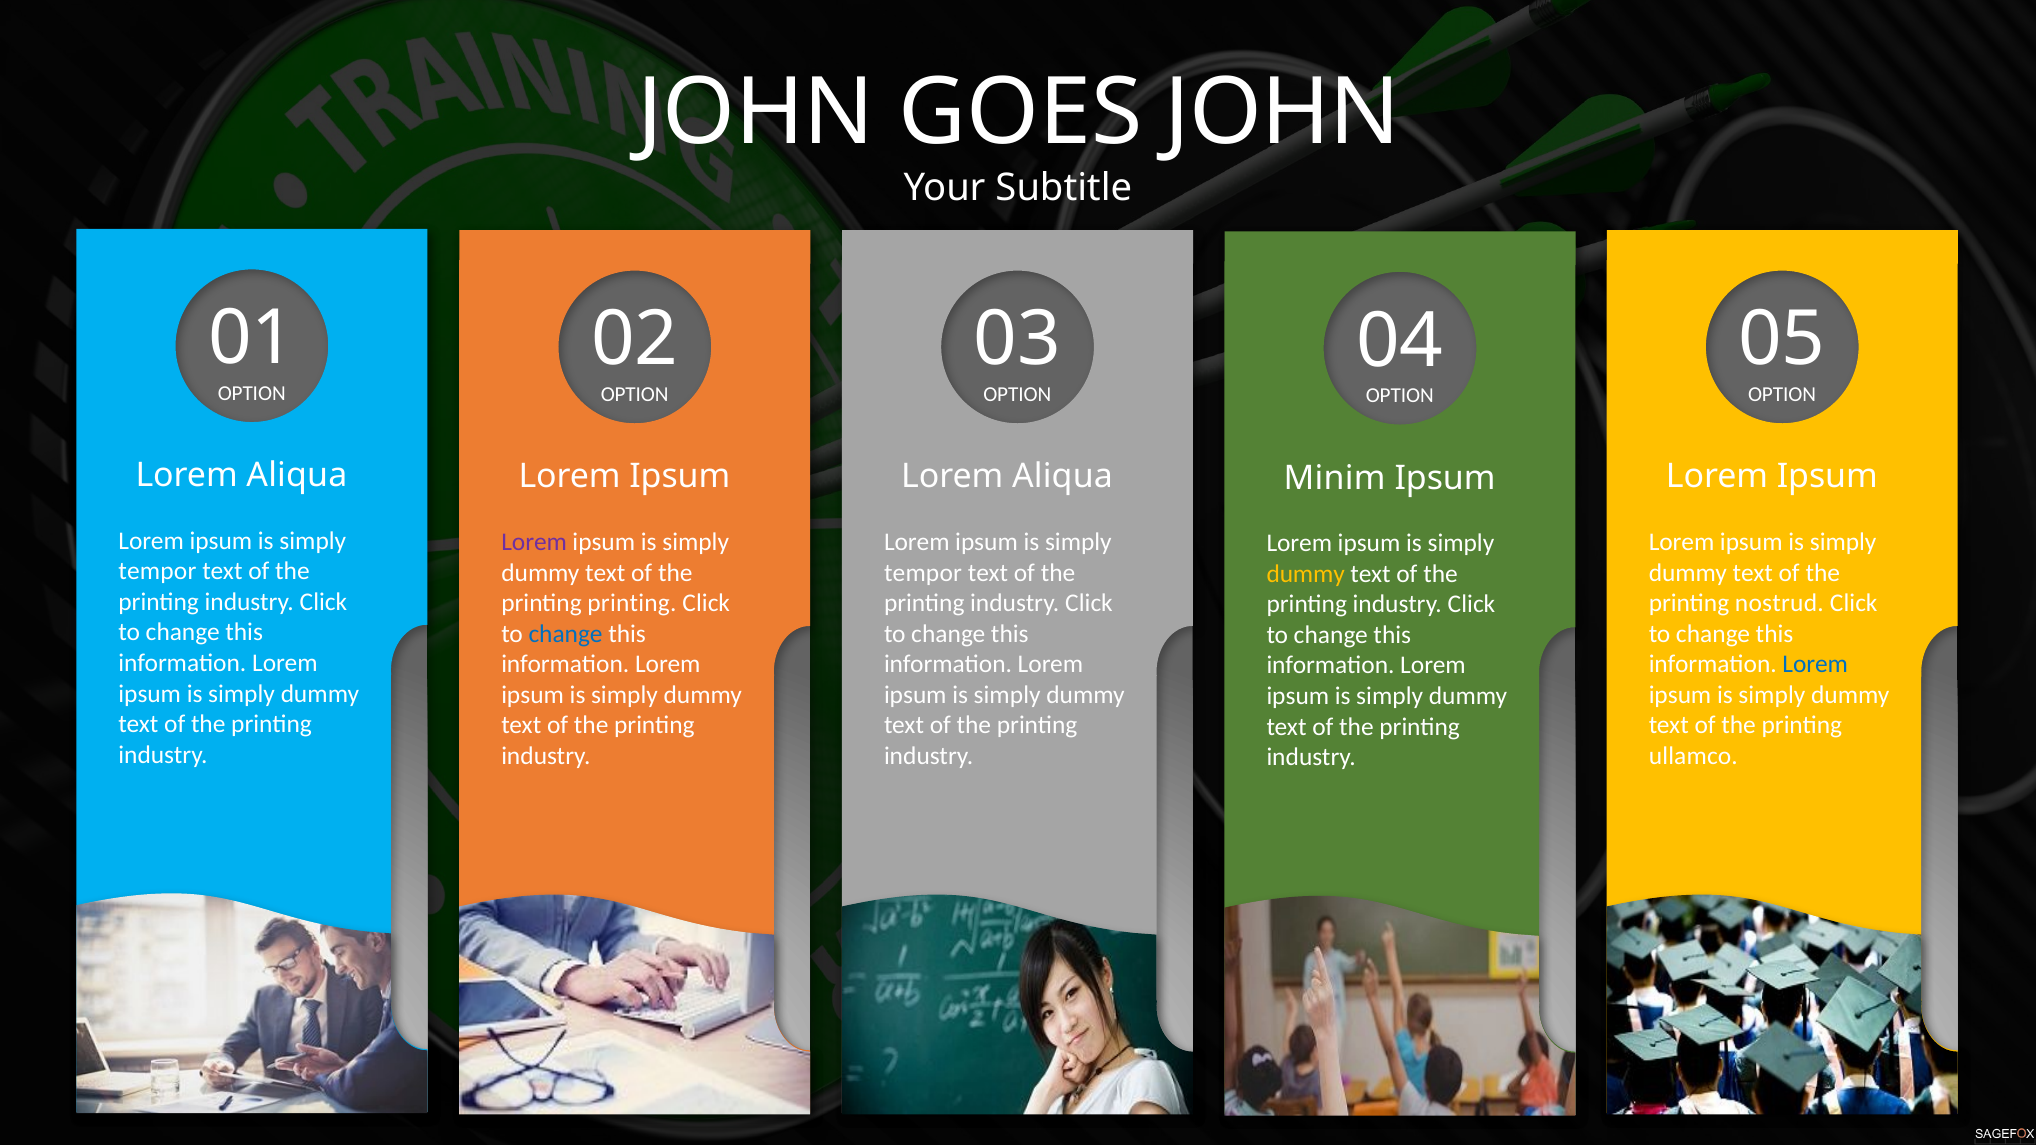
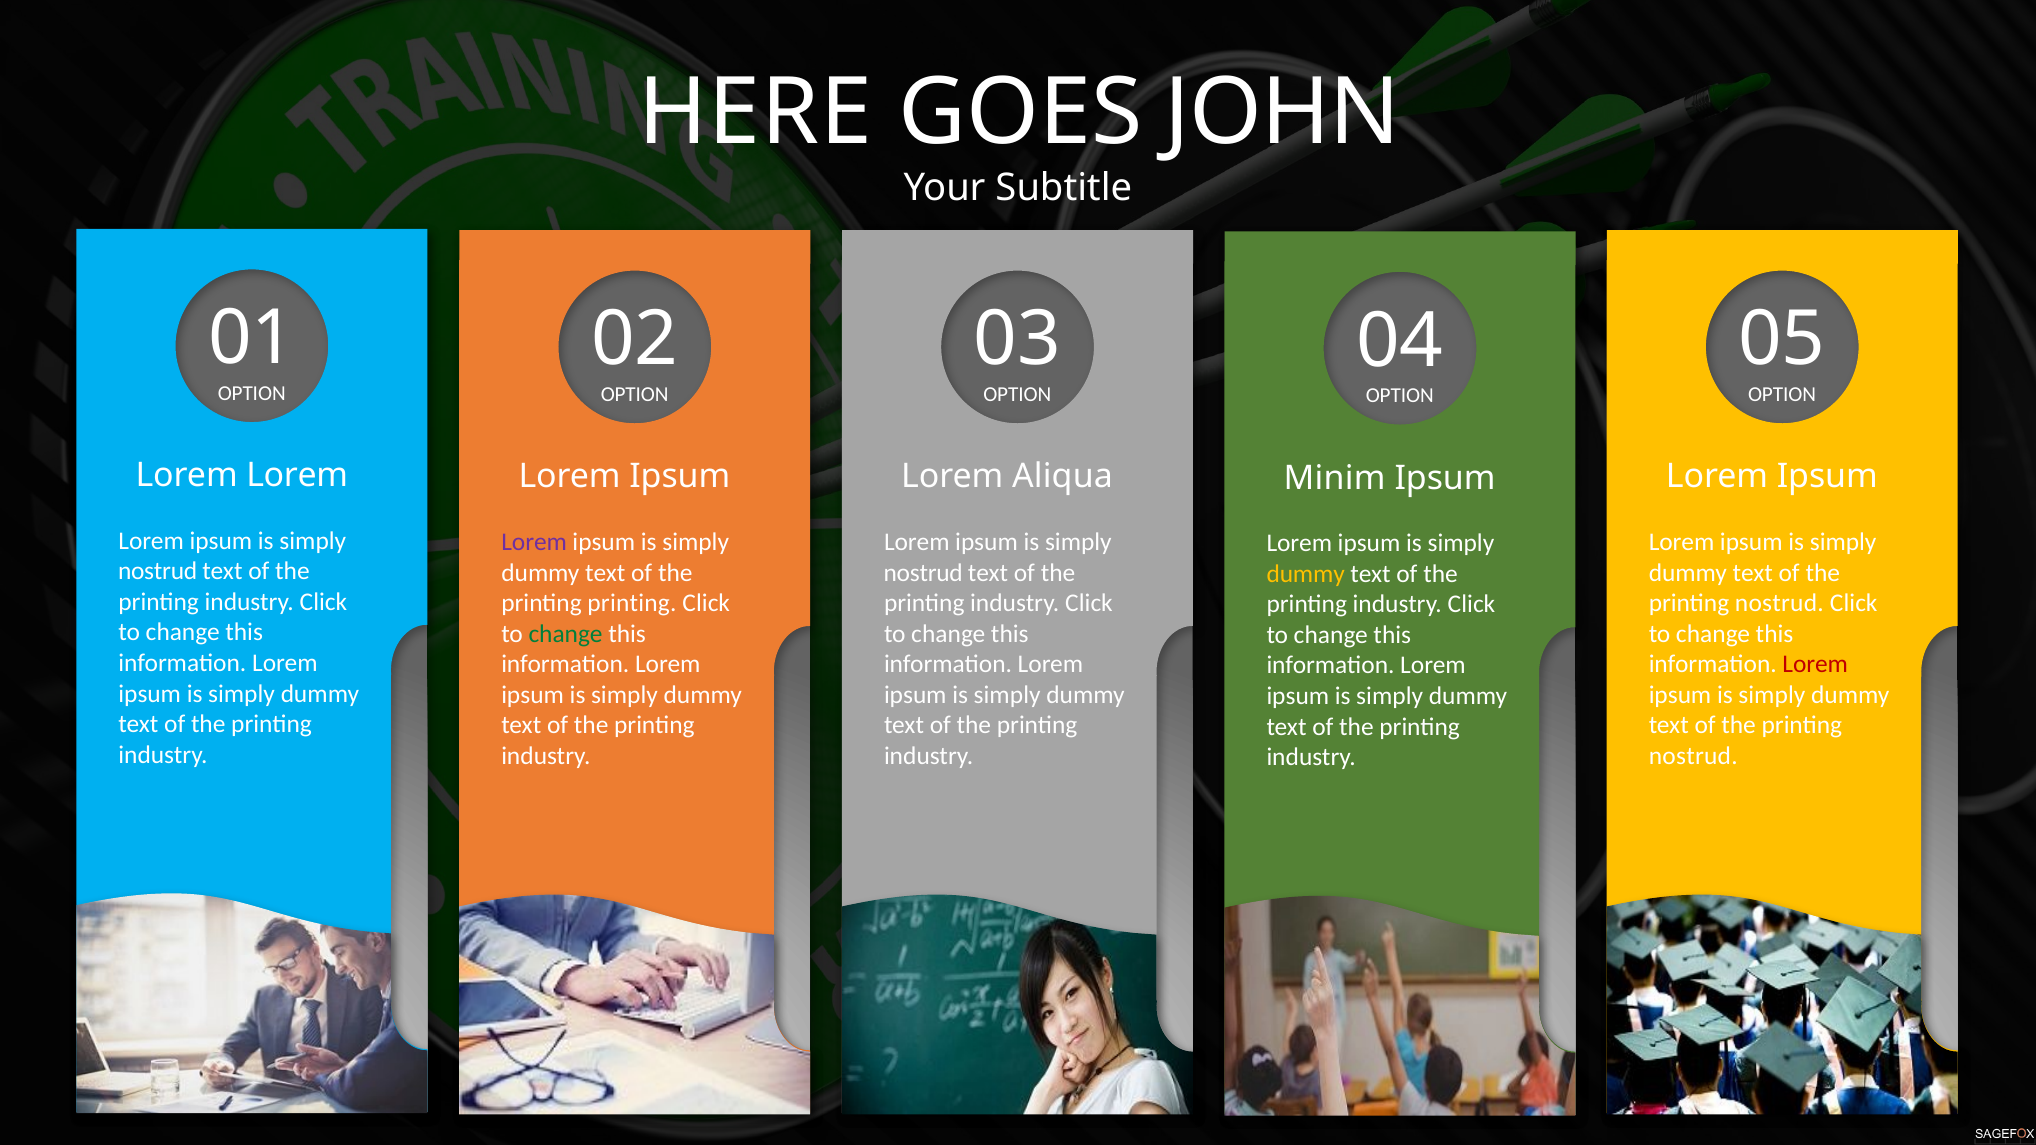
JOHN: JOHN -> HERE (755, 113)
Aliqua: Aliqua -> Lorem (297, 476)
tempor: tempor -> nostrud (158, 572)
tempor: tempor -> nostrud (923, 573)
change colour: blue -> green (566, 634)
Lorem colour: blue -> red (1815, 665)
ullamco: ullamco -> nostrud (1693, 756)
